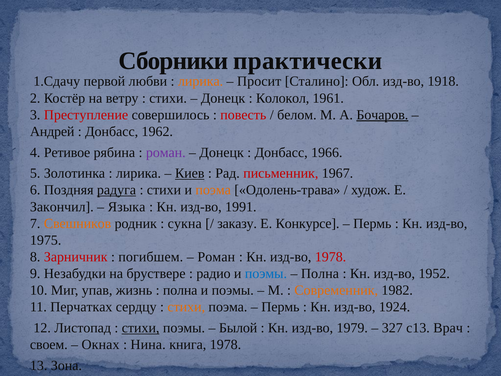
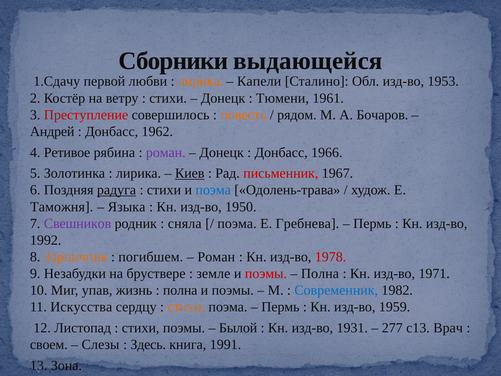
практически: практически -> выдающейся (308, 61)
Просит: Просит -> Капели (259, 81)
1918: 1918 -> 1953 (443, 81)
Колокол: Колокол -> Тюмени (282, 98)
повесть colour: red -> orange (243, 115)
белом: белом -> рядом (297, 115)
Бочаров underline: present -> none (382, 115)
поэма colour: orange -> blue (213, 190)
Закончил: Закончил -> Таможня (62, 207)
1991: 1991 -> 1950 (241, 207)
Свешников colour: orange -> purple (78, 223)
сукна: сукна -> сняла (185, 223)
заказу: заказу -> поэма (237, 223)
Конкурсе: Конкурсе -> Гребнева (307, 223)
1975: 1975 -> 1992 (46, 240)
Зарничник colour: red -> orange (76, 257)
радио: радио -> земле (213, 273)
поэмы colour: blue -> red (266, 273)
1952: 1952 -> 1971 (434, 273)
Современник colour: orange -> blue (336, 290)
Перчатках: Перчатках -> Искусства (81, 307)
1924: 1924 -> 1959 (395, 307)
стихи underline: present -> none (141, 328)
1979: 1979 -> 1931 (352, 328)
327: 327 -> 277 (392, 328)
Окнах: Окнах -> Слезы (101, 344)
Нина: Нина -> Здесь (148, 344)
книга 1978: 1978 -> 1991 (225, 344)
